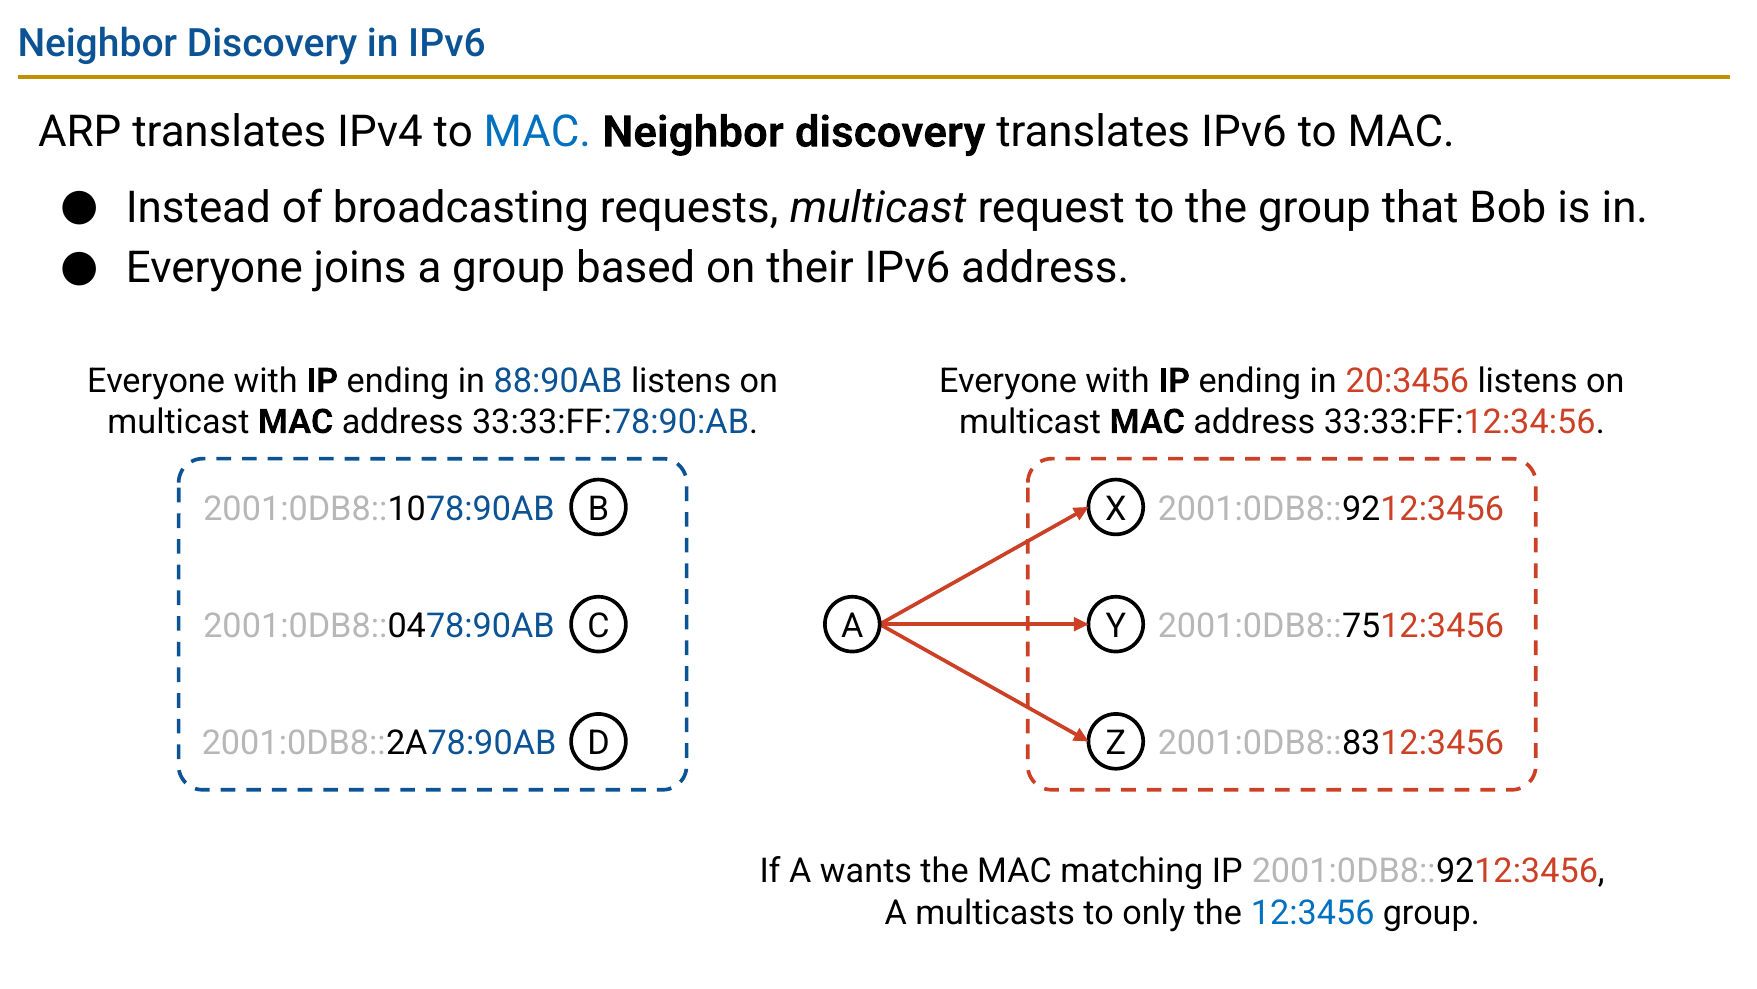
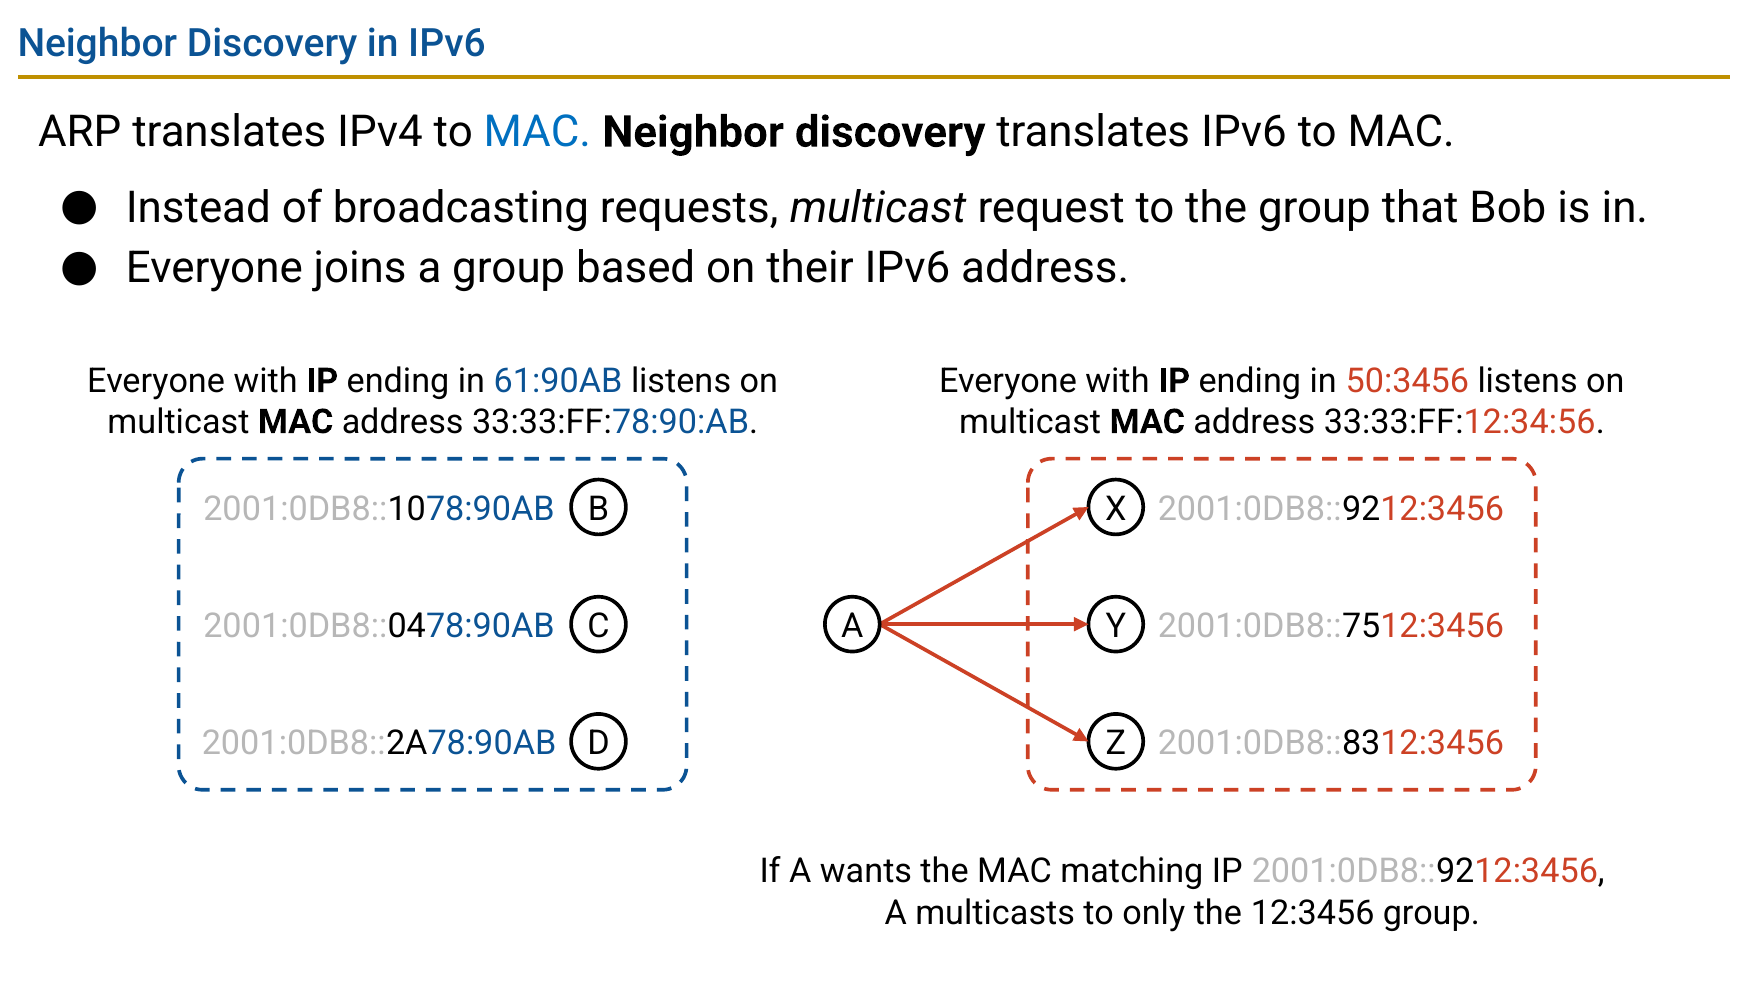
88:90AB: 88:90AB -> 61:90AB (558, 381)
20:3456: 20:3456 -> 50:3456 (1407, 381)
12:3456 colour: blue -> black (1313, 912)
